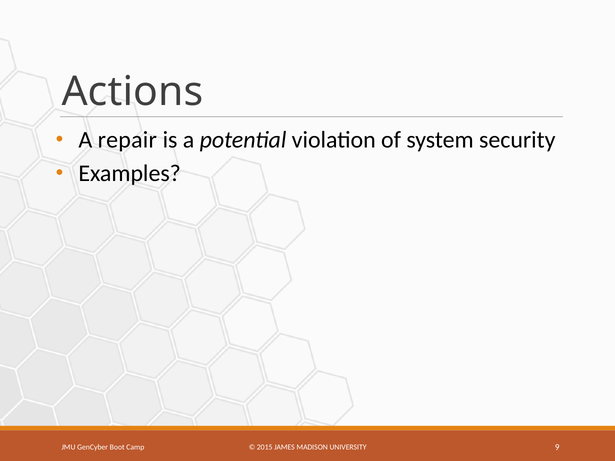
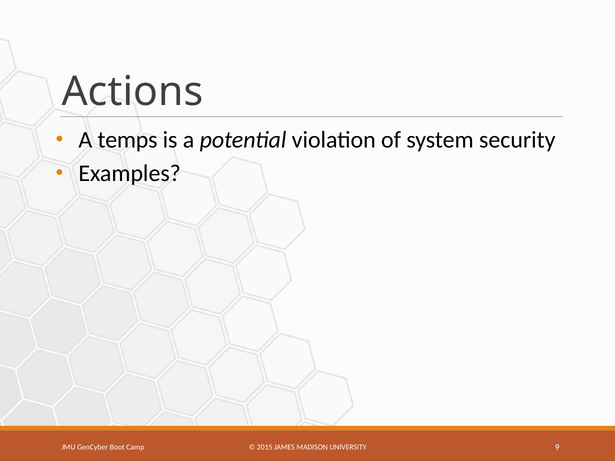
repair: repair -> temps (128, 140)
